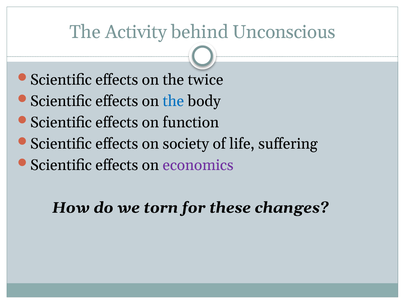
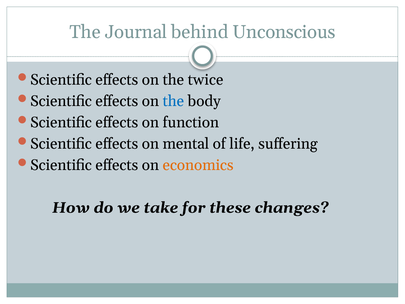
Activity: Activity -> Journal (136, 32)
society: society -> mental (186, 144)
economics colour: purple -> orange (198, 165)
torn: torn -> take (161, 208)
